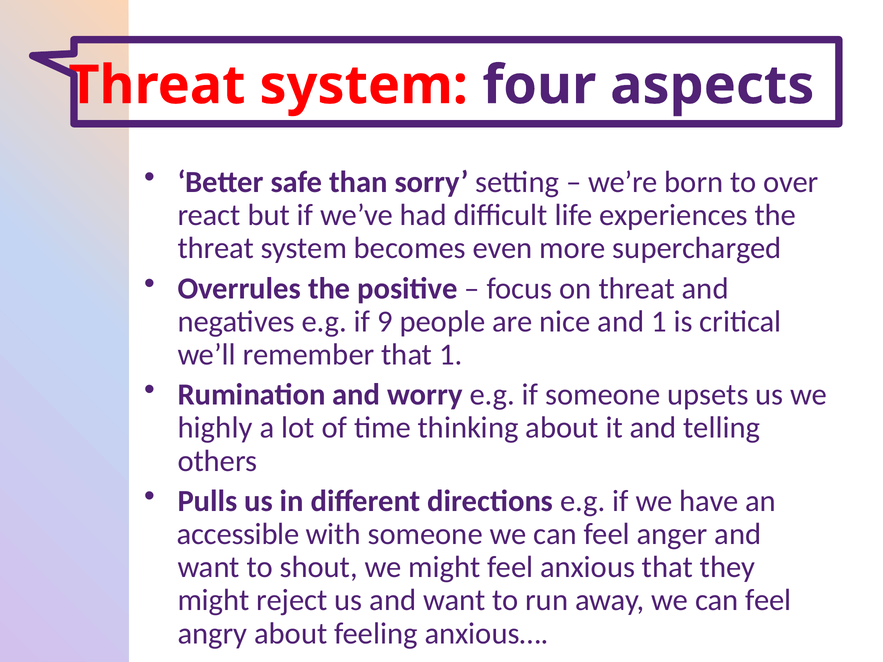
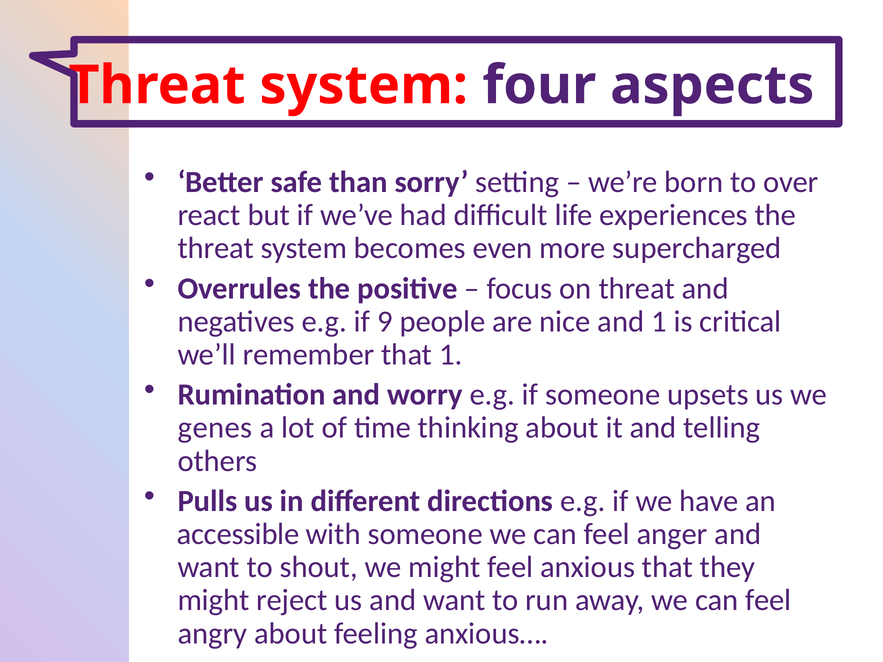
highly: highly -> genes (215, 428)
